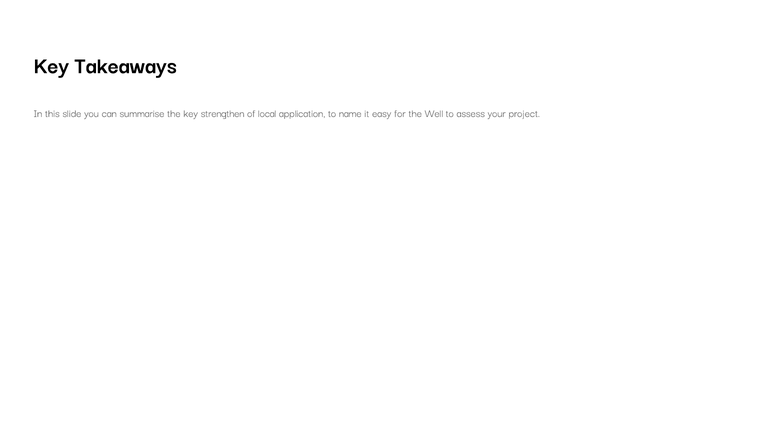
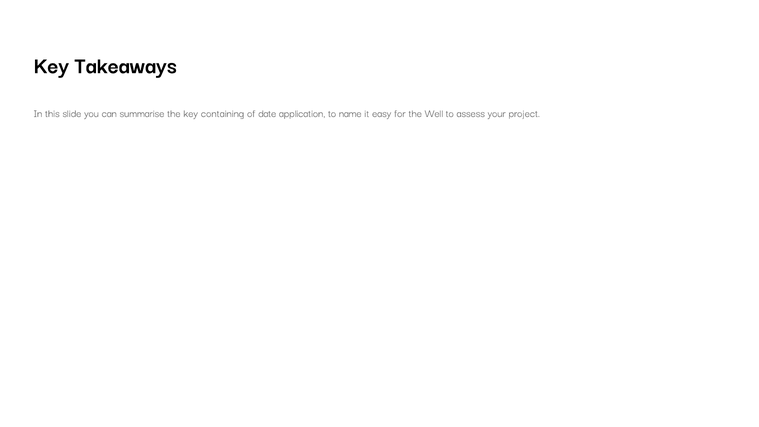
strengthen: strengthen -> containing (222, 113)
local: local -> date (267, 113)
